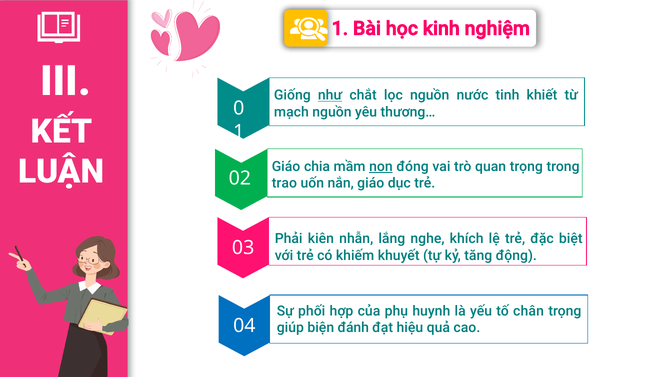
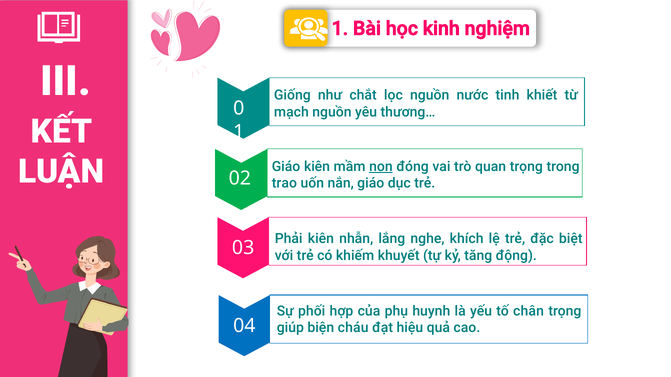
như underline: present -> none (330, 95)
Giáo chia: chia -> kiên (317, 167)
đánh: đánh -> cháu (353, 328)
